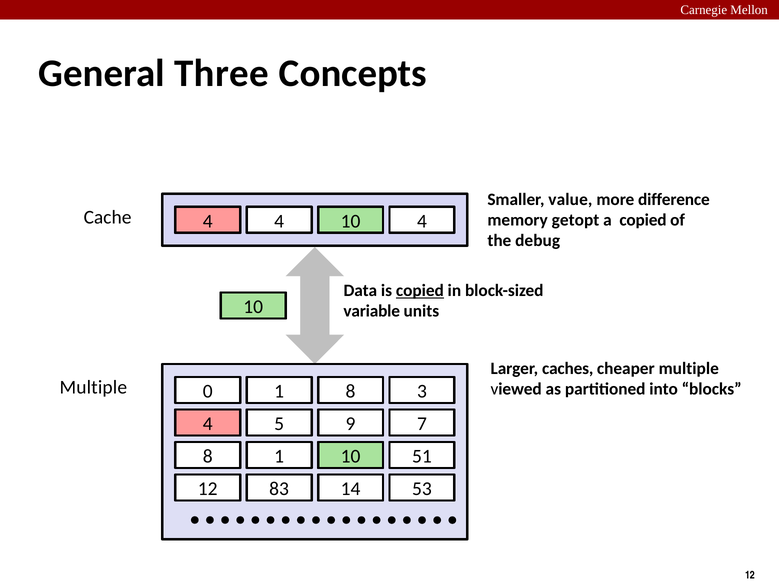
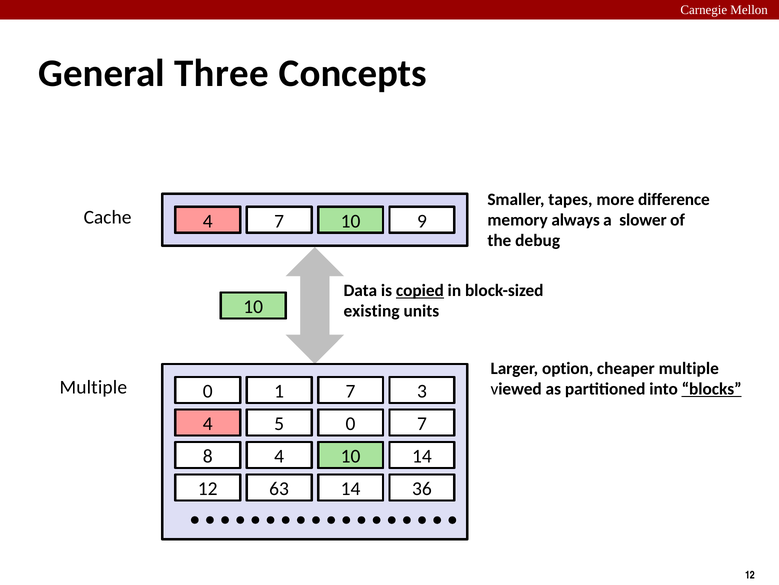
value: value -> tapes (570, 199)
getopt: getopt -> always (576, 220)
a copied: copied -> slower (643, 220)
4: 4 -> 7 (279, 221)
4: 4 -> 9 (422, 221)
variable: variable -> existing (372, 311)
caches: caches -> option (568, 368)
blocks underline: none -> present (712, 388)
1 8: 8 -> 7 (351, 391)
5 9: 9 -> 0 (351, 423)
8 1: 1 -> 4 (279, 456)
51: 51 -> 14 (422, 456)
83: 83 -> 63 (279, 488)
53: 53 -> 36 (422, 488)
